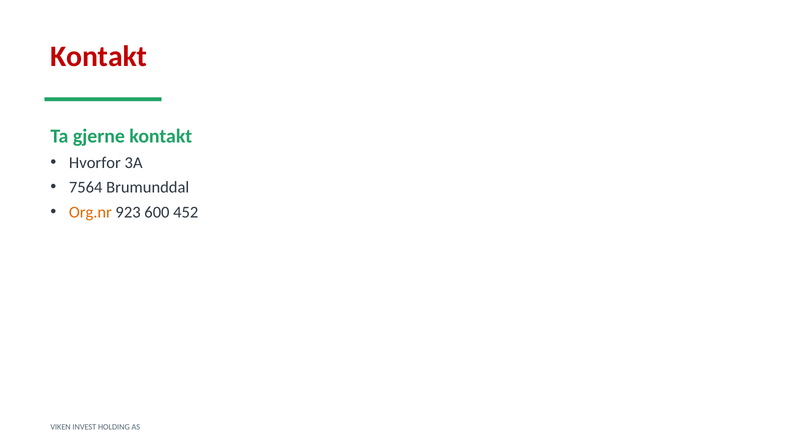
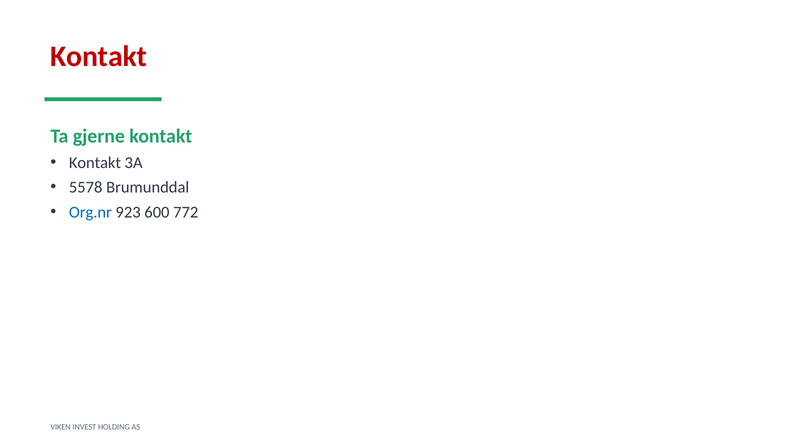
Hvorfor: Hvorfor -> Kontakt (95, 163)
7564: 7564 -> 5578 (86, 188)
Org.nr colour: orange -> blue (90, 212)
452: 452 -> 772 (186, 212)
